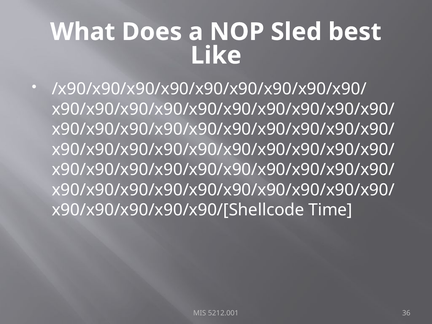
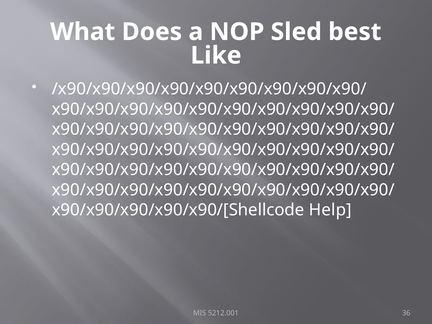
Time: Time -> Help (330, 210)
